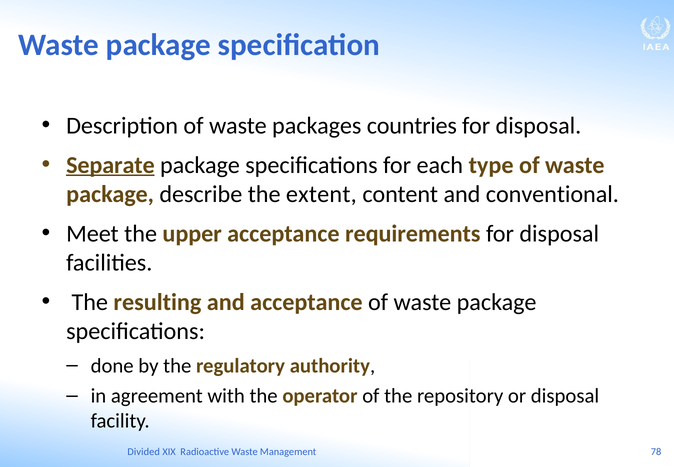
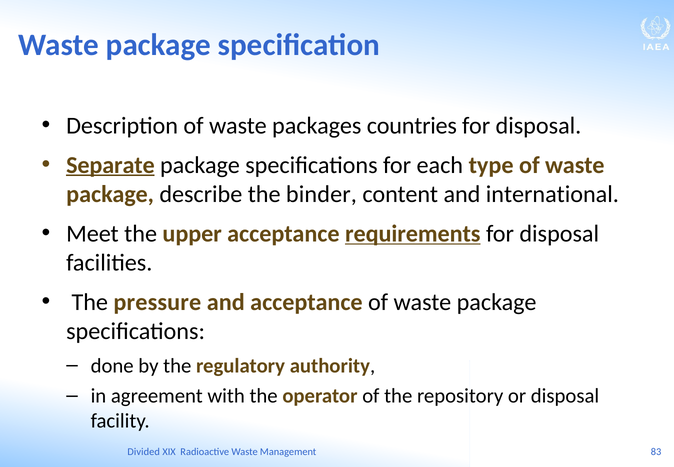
extent: extent -> binder (321, 194)
conventional: conventional -> international (552, 194)
requirements underline: none -> present (413, 233)
resulting: resulting -> pressure (157, 302)
78: 78 -> 83 (656, 451)
